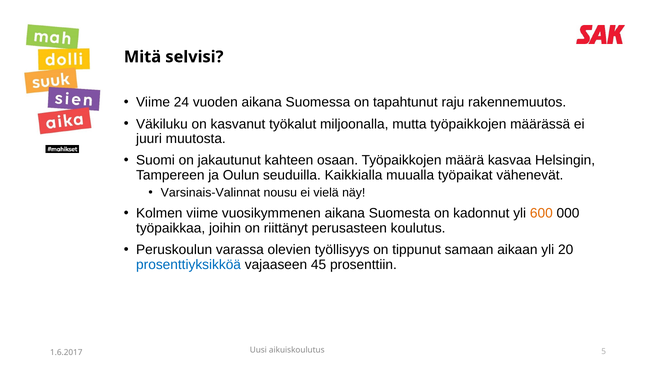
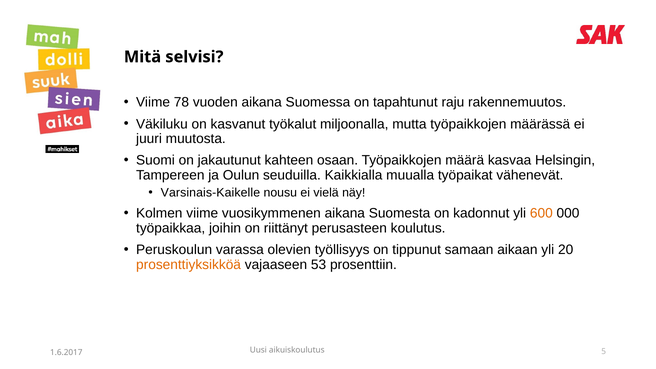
24: 24 -> 78 (181, 102)
Varsinais-Valinnat: Varsinais-Valinnat -> Varsinais-Kaikelle (210, 193)
prosenttiyksikköä colour: blue -> orange (189, 265)
45: 45 -> 53 (319, 265)
